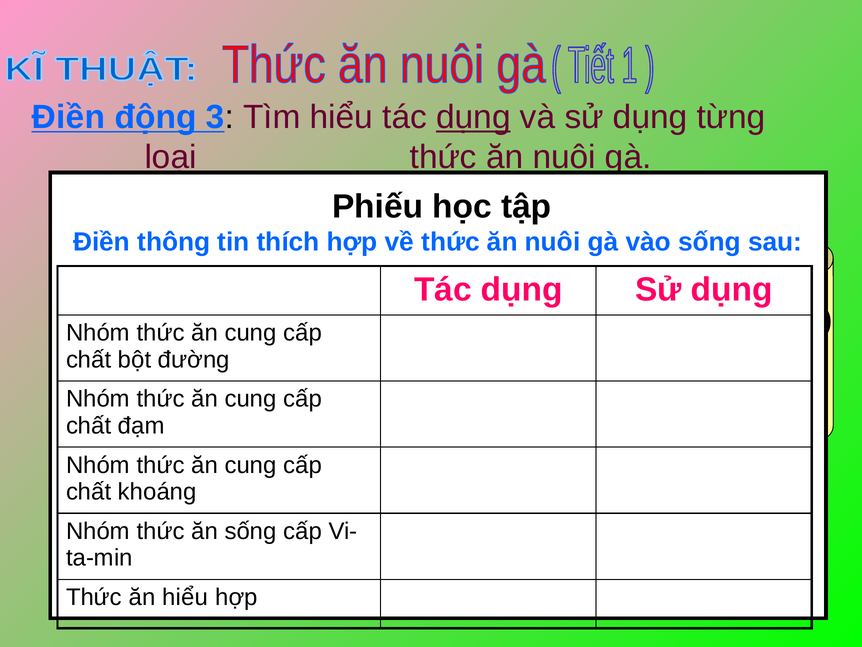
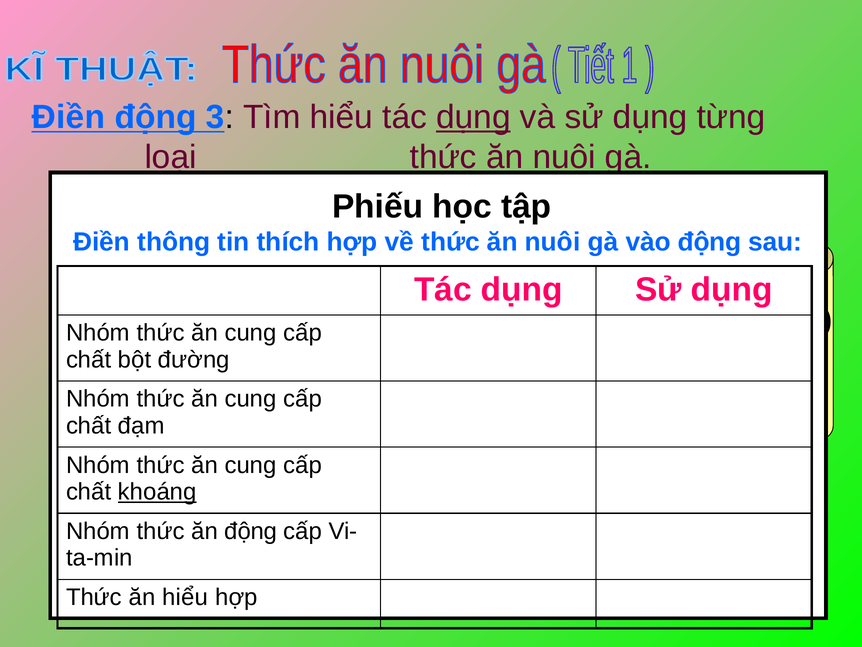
vào sống: sống -> động (710, 242)
khoáng underline: none -> present (157, 492)
ăn sống: sống -> động (251, 531)
